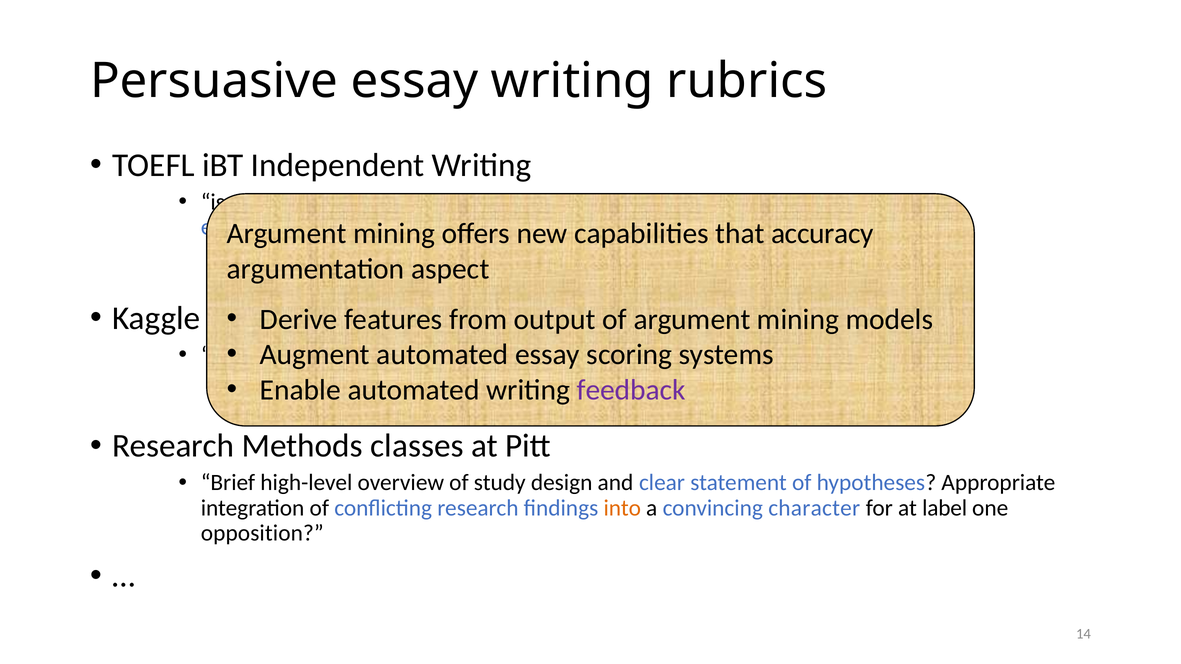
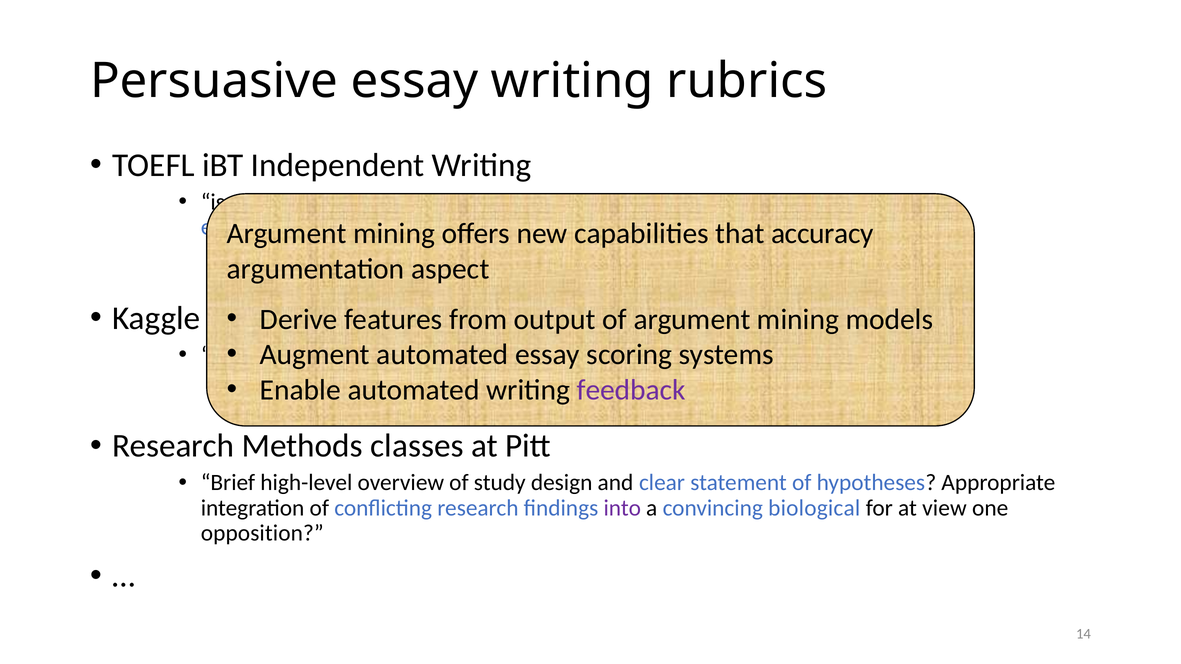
into colour: orange -> purple (622, 508)
character: character -> biological (814, 508)
label: label -> view (944, 508)
